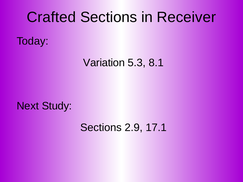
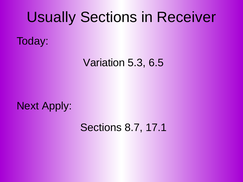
Crafted: Crafted -> Usually (51, 17)
8.1: 8.1 -> 6.5 (156, 63)
Study: Study -> Apply (57, 106)
2.9: 2.9 -> 8.7 (134, 128)
